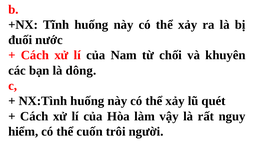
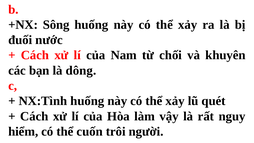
Tĩnh: Tĩnh -> Sông (56, 25)
